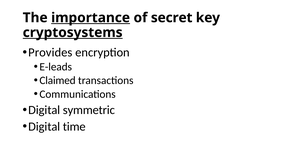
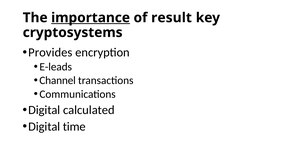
secret: secret -> result (172, 18)
cryptosystems underline: present -> none (73, 32)
Claimed: Claimed -> Channel (58, 80)
symmetric: symmetric -> calculated (89, 110)
